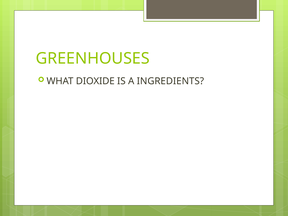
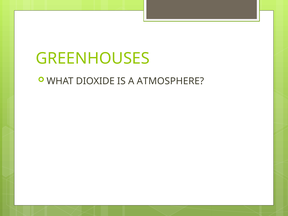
INGREDIENTS: INGREDIENTS -> ATMOSPHERE (170, 81)
